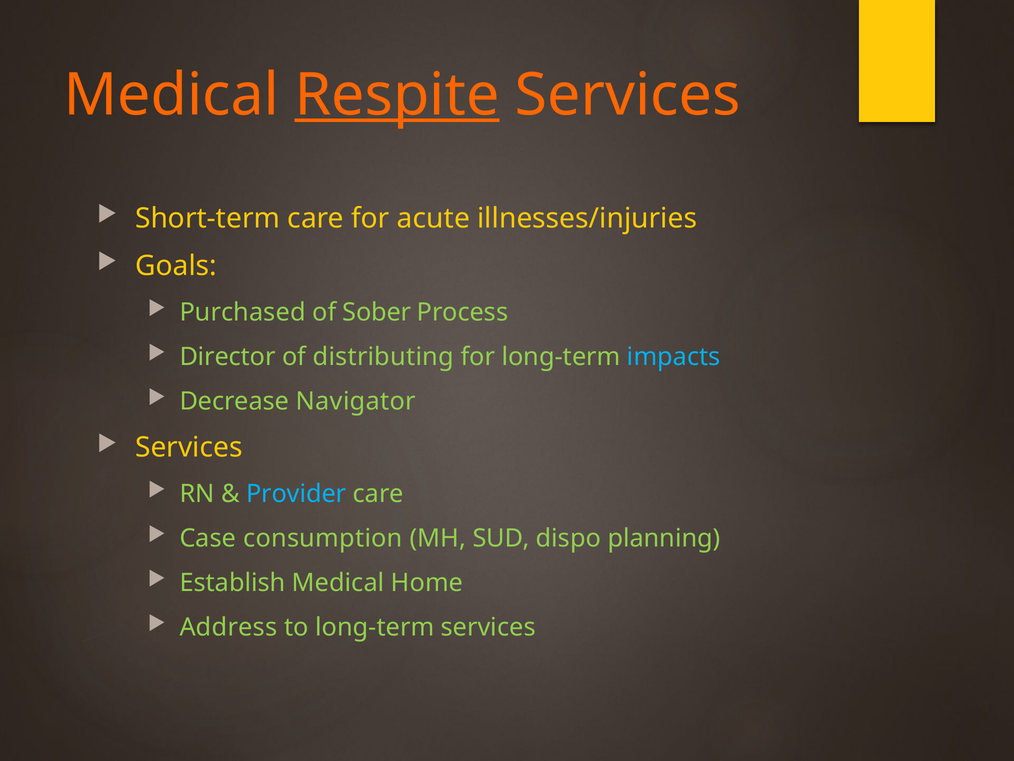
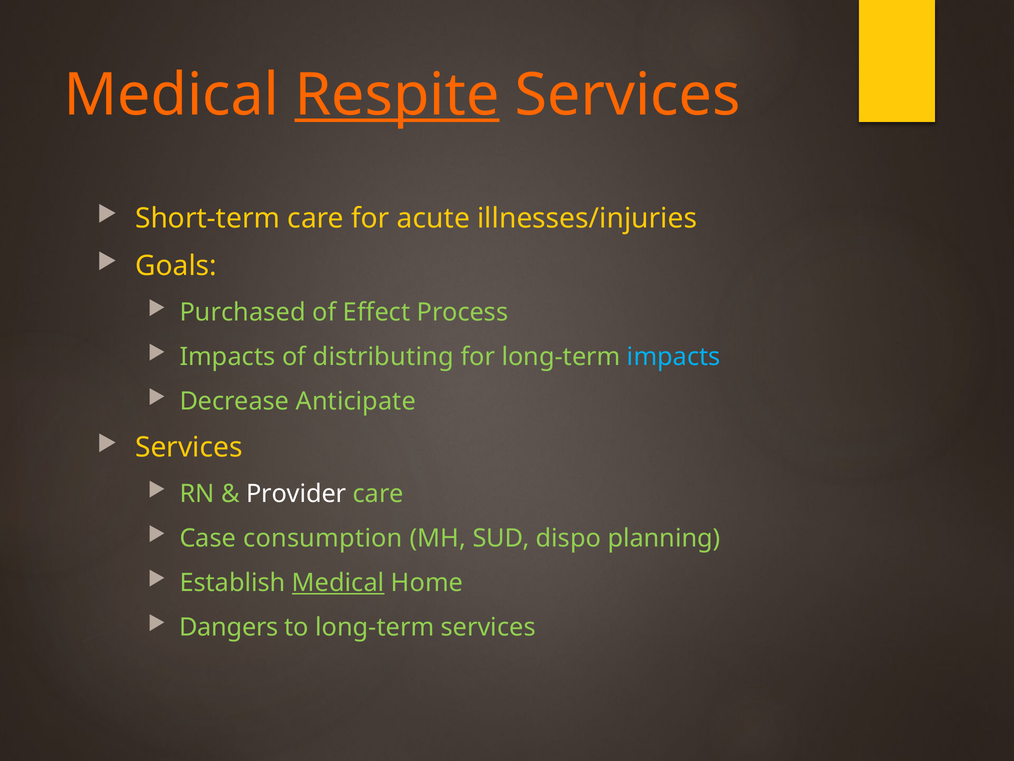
Sober: Sober -> Effect (377, 312)
Director: Director -> Impacts (227, 356)
Navigator: Navigator -> Anticipate (356, 401)
Provider colour: light blue -> white (296, 493)
Medical underline: none -> present (338, 582)
Address: Address -> Dangers (229, 627)
